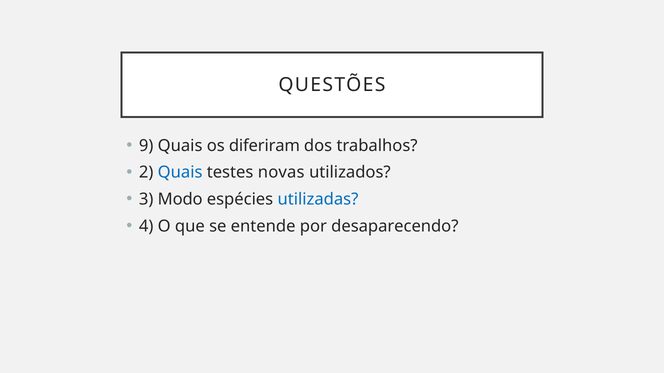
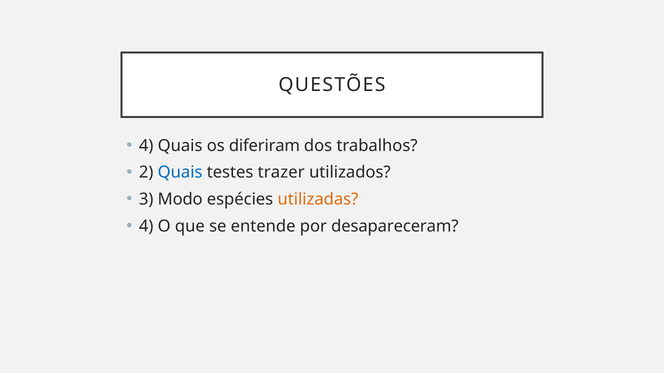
9: 9 -> 4 (146, 146)
novas: novas -> trazer (281, 173)
utilizadas colour: blue -> orange (318, 200)
desaparecendo: desaparecendo -> desapareceram (395, 226)
